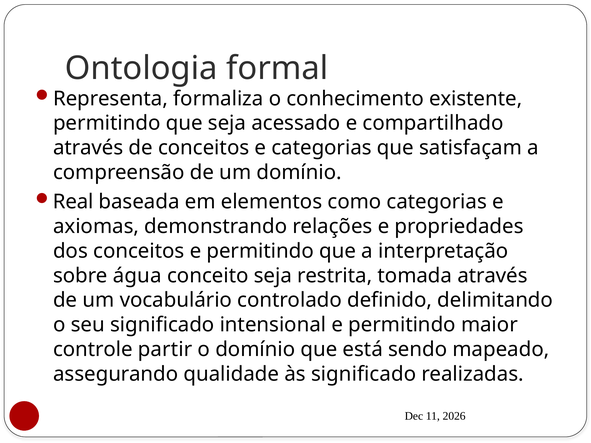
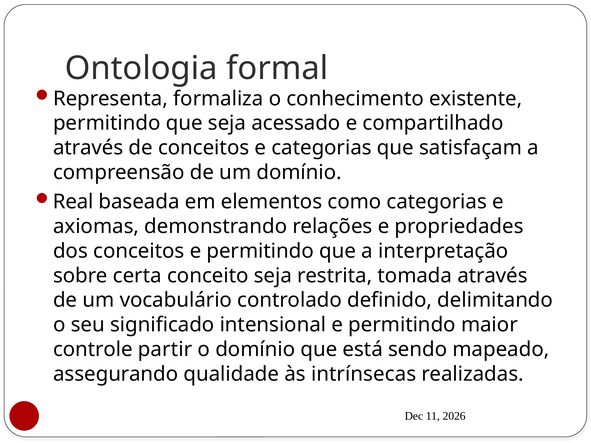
água: água -> certa (137, 276)
às significado: significado -> intrínsecas (364, 374)
